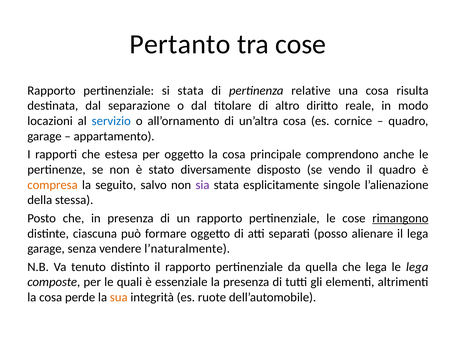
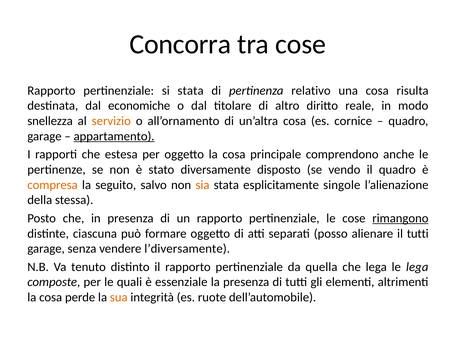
Pertanto: Pertanto -> Concorra (180, 44)
relative: relative -> relativo (311, 91)
separazione: separazione -> economiche (139, 106)
locazioni: locazioni -> snellezza (50, 121)
servizio colour: blue -> orange (111, 121)
appartamento underline: none -> present (114, 136)
sia colour: purple -> orange (202, 185)
il lega: lega -> tutti (418, 233)
l’naturalmente: l’naturalmente -> l’diversamente (187, 249)
